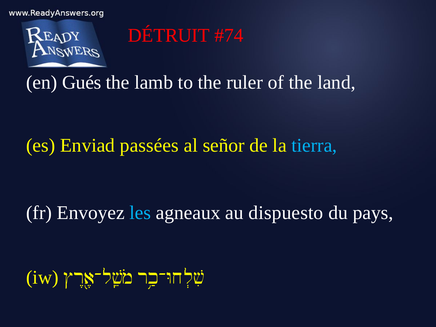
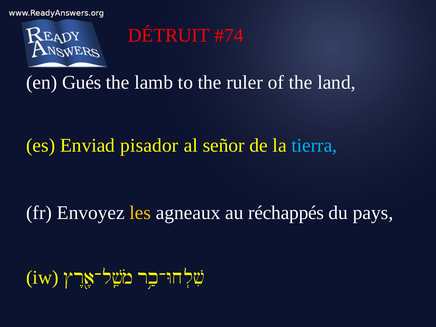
passées: passées -> pisador (149, 146)
les colour: light blue -> yellow (140, 213)
dispuesto: dispuesto -> réchappés (286, 213)
